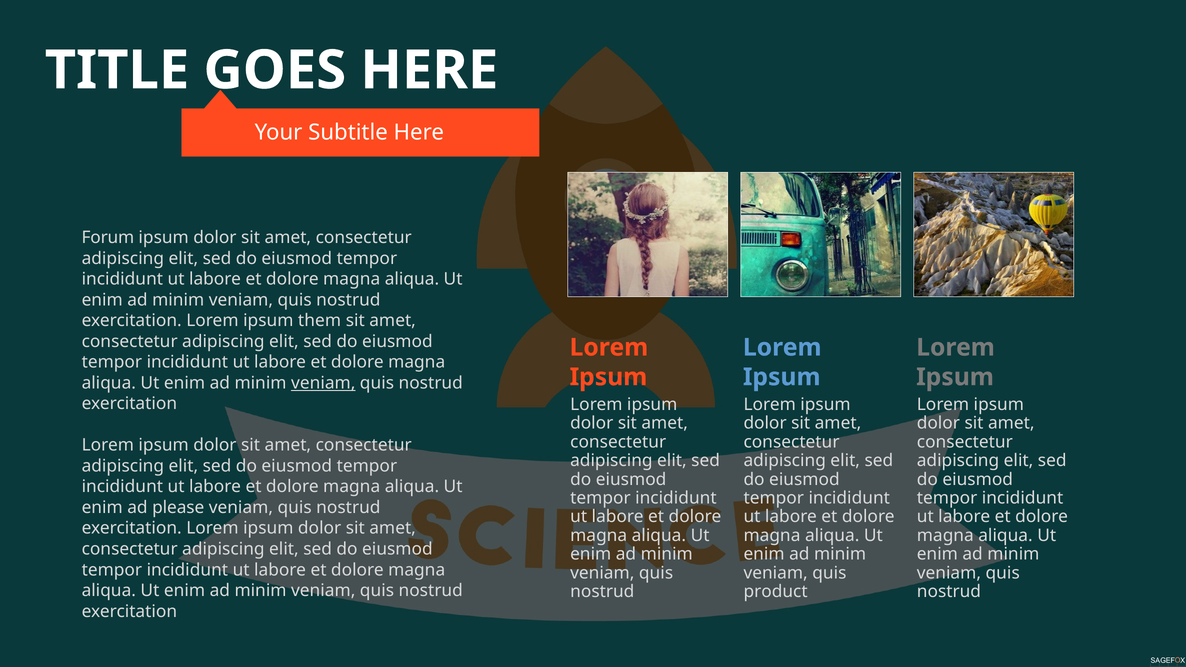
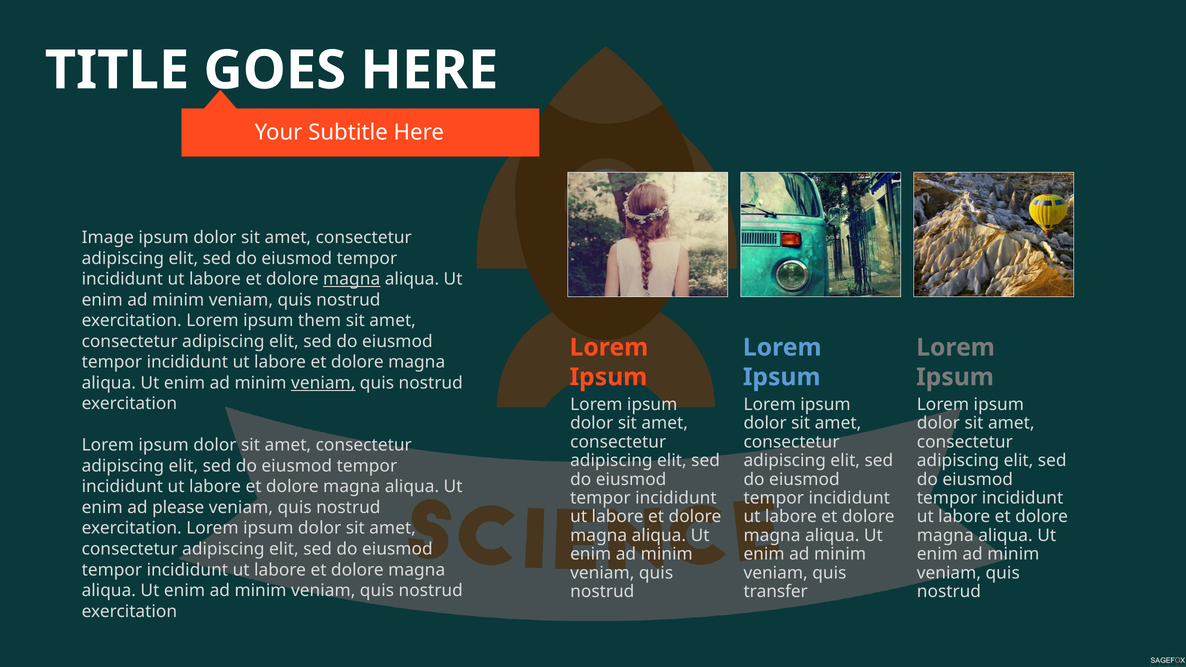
Forum: Forum -> Image (108, 238)
magna underline: none -> present (352, 279)
product: product -> transfer (776, 592)
